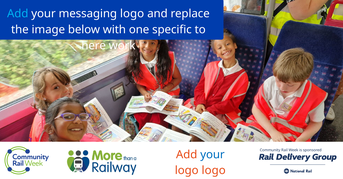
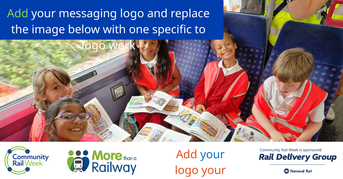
Add colour: light blue -> light green (18, 14)
here: here -> logo (94, 46)
logo logo: logo -> your (214, 171)
